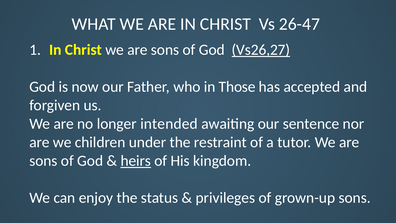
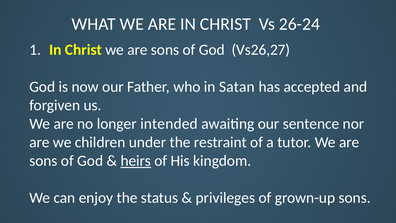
26-47: 26-47 -> 26-24 (299, 24)
Vs26,27 underline: present -> none (261, 50)
Those: Those -> Satan (237, 87)
